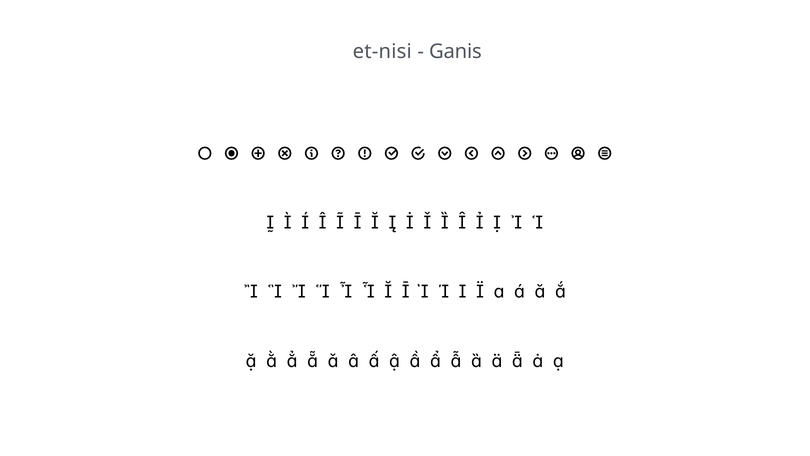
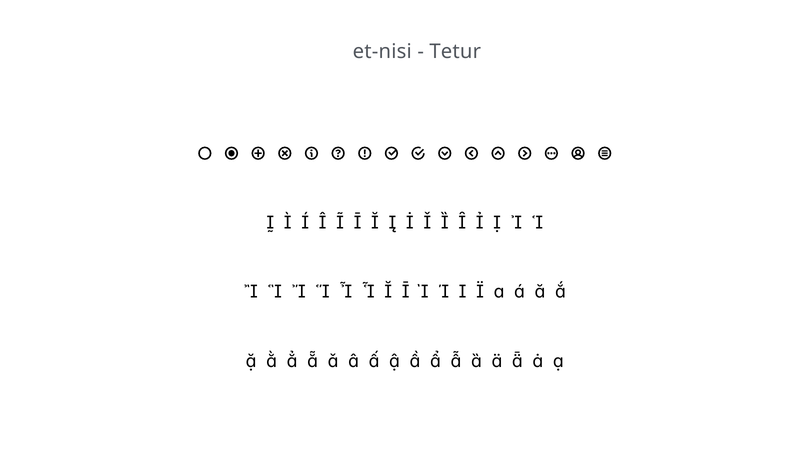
Ganis: Ganis -> Tetur (455, 52)
